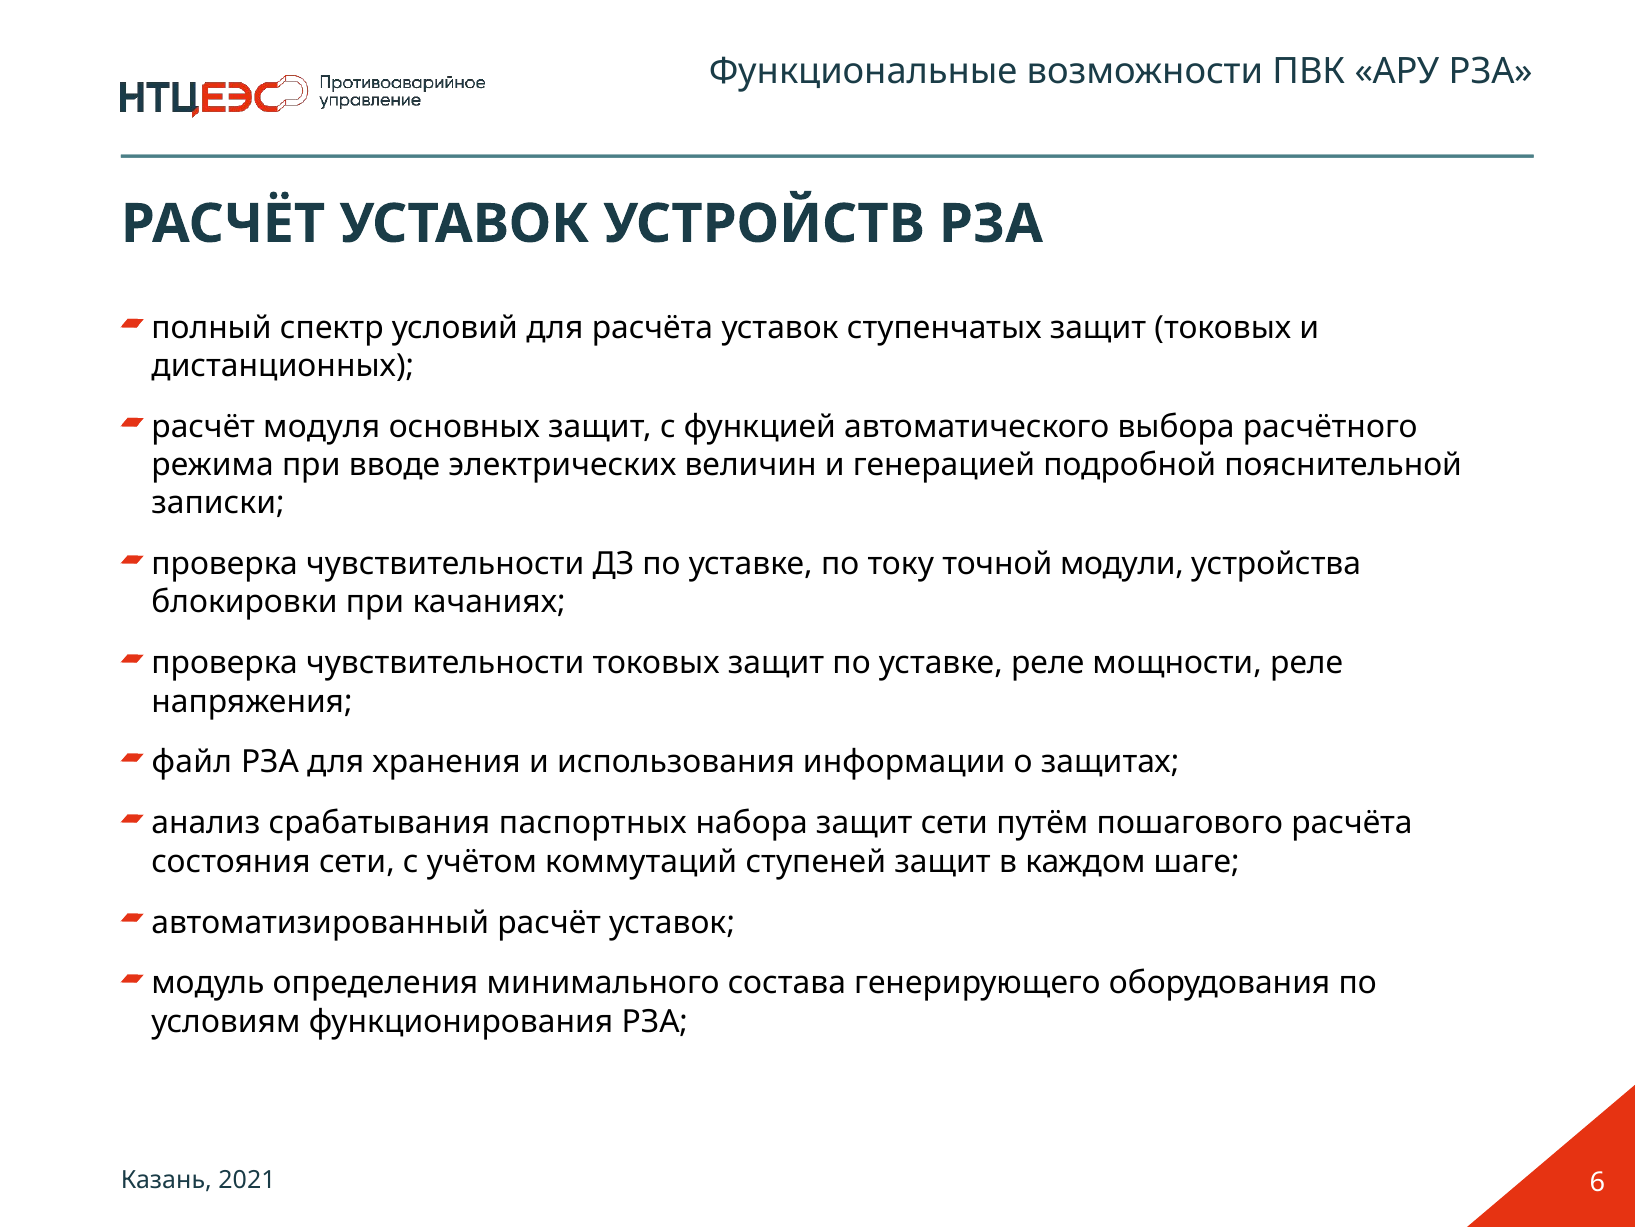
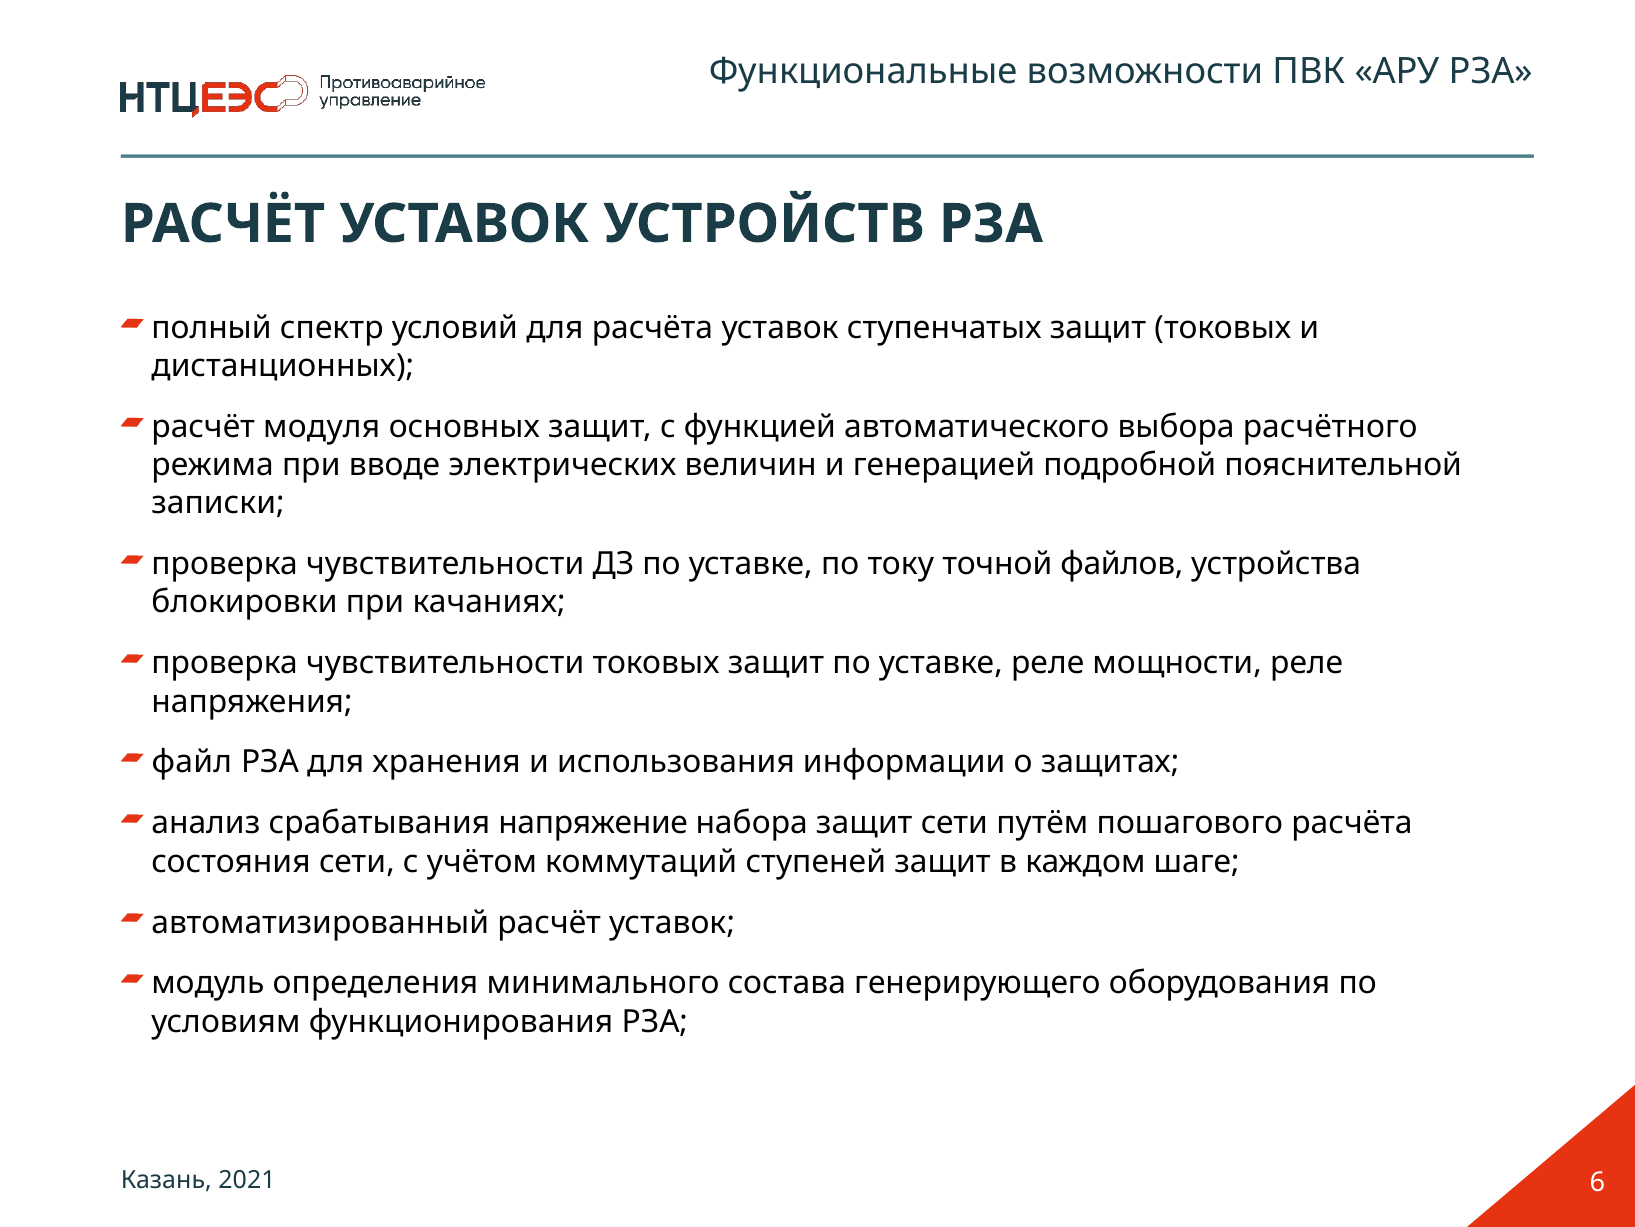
модули: модули -> файлов (1122, 564)
паспортных: паспортных -> напряжение (593, 823)
